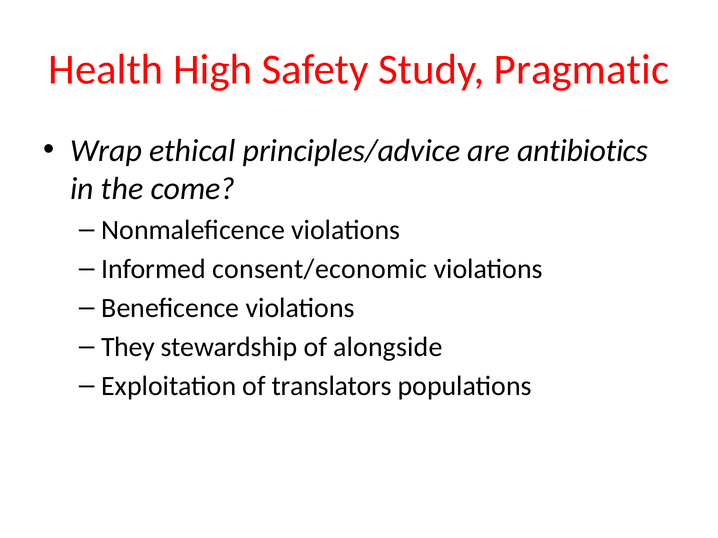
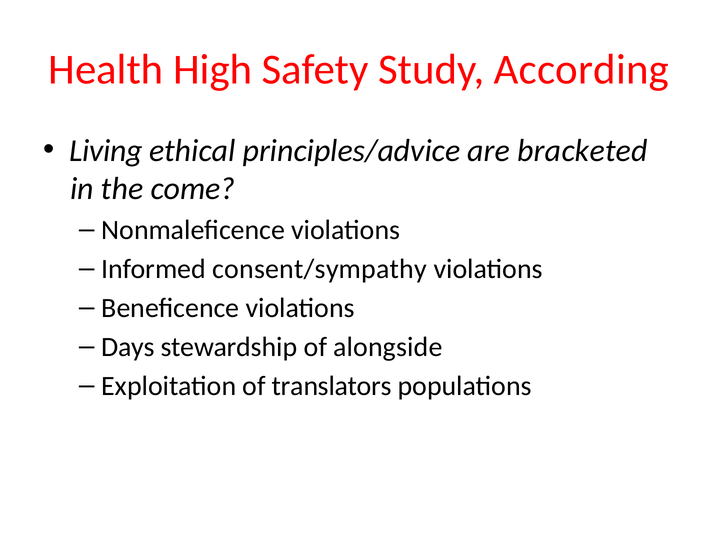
Pragmatic: Pragmatic -> According (581, 69)
Wrap: Wrap -> Living (106, 151)
antibiotics: antibiotics -> bracketed (582, 151)
consent/economic: consent/economic -> consent/sympathy (320, 269)
They: They -> Days (128, 348)
